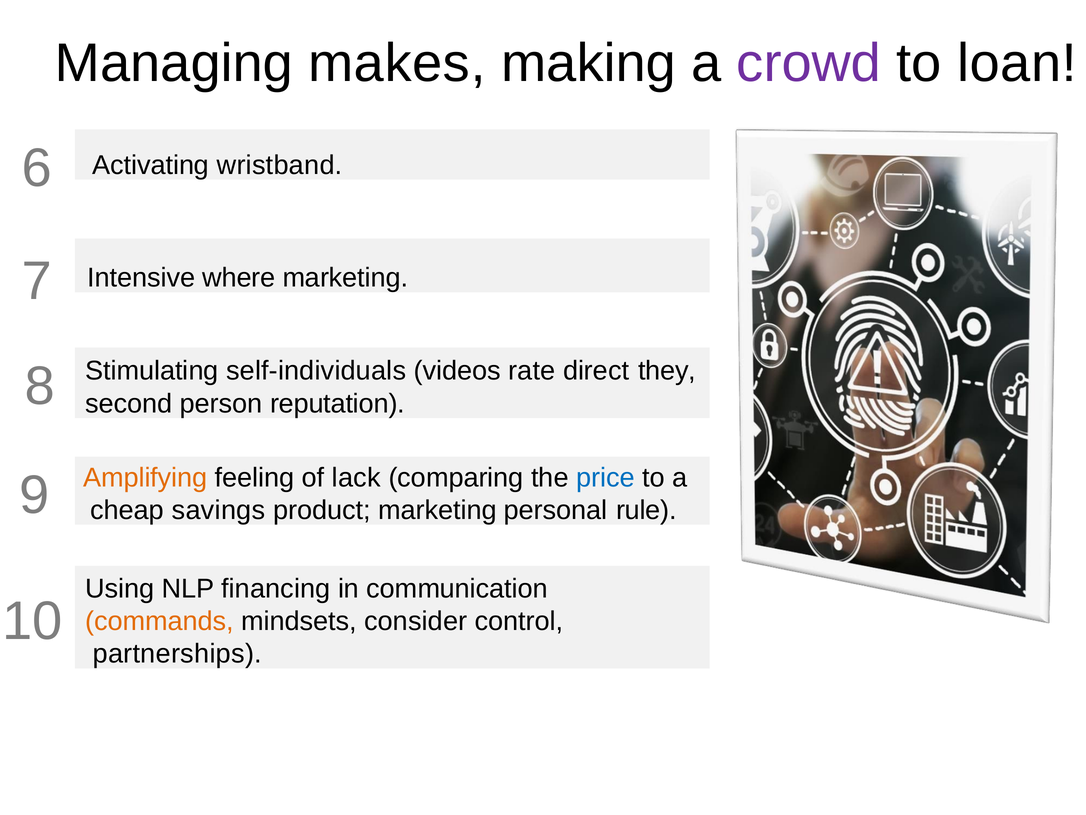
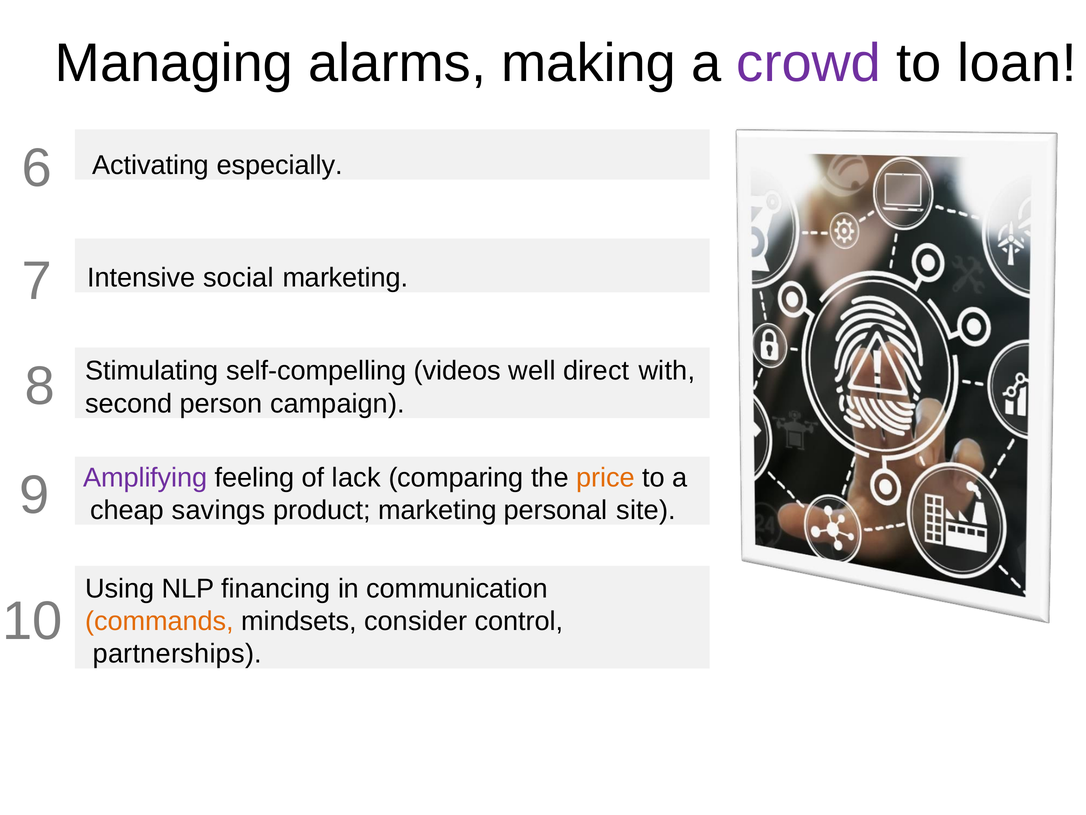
makes: makes -> alarms (397, 63)
wristband: wristband -> especially (280, 165)
where: where -> social (238, 278)
self-individuals: self-individuals -> self-compelling (316, 371)
rate: rate -> well (532, 371)
they: they -> with (667, 371)
reputation: reputation -> campaign (337, 403)
Amplifying colour: orange -> purple (145, 477)
price colour: blue -> orange (605, 477)
rule: rule -> site (646, 510)
